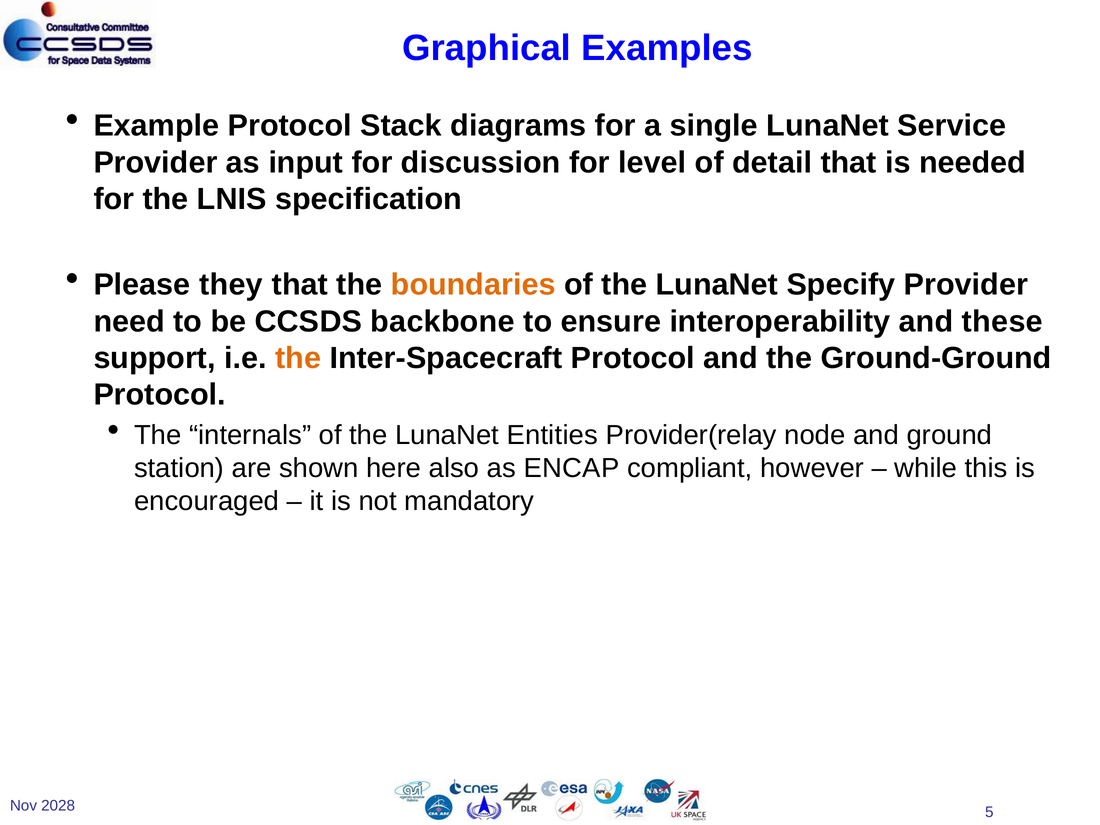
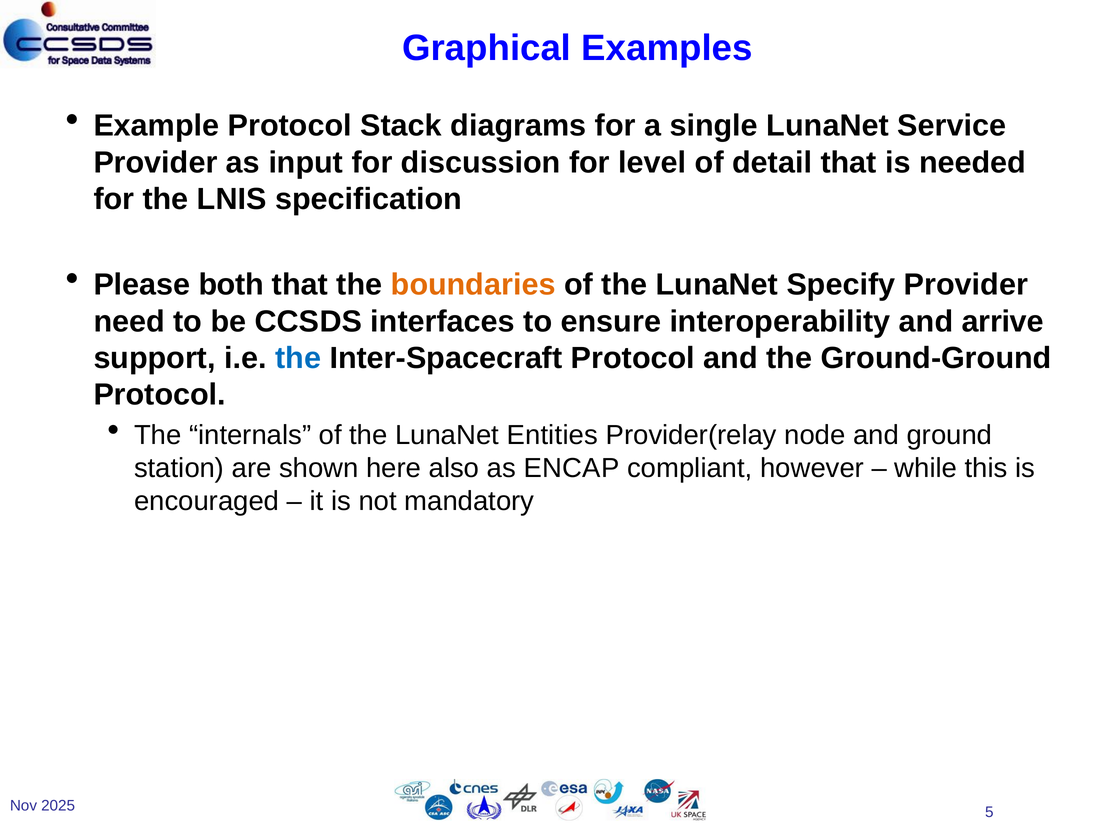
they: they -> both (231, 285)
backbone: backbone -> interfaces (443, 321)
these: these -> arrive (1003, 321)
the colour: orange -> blue (298, 358)
2028: 2028 -> 2025 (58, 805)
